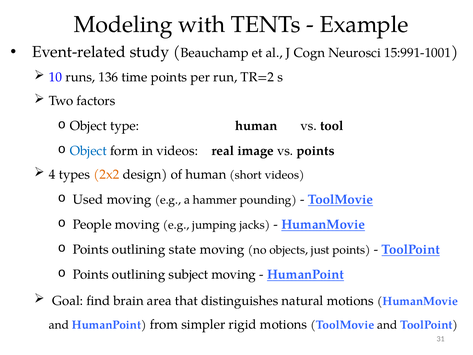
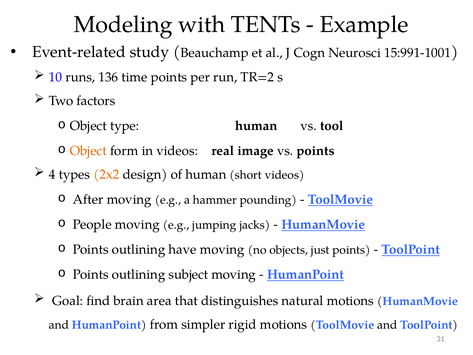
Object colour: blue -> orange (88, 151)
Used: Used -> After (88, 199)
state: state -> have (183, 249)
